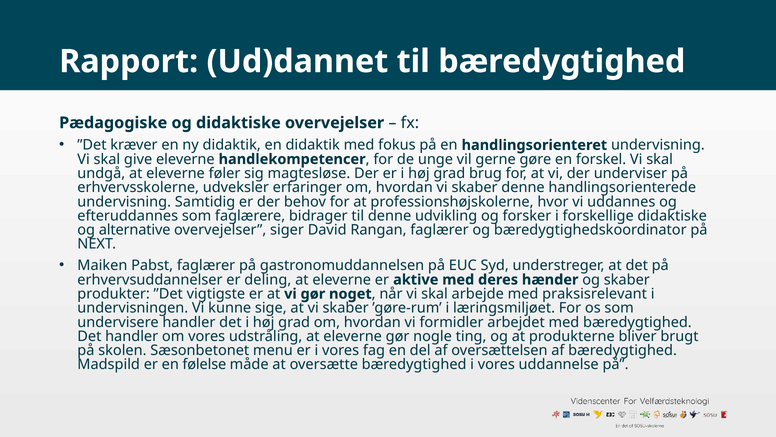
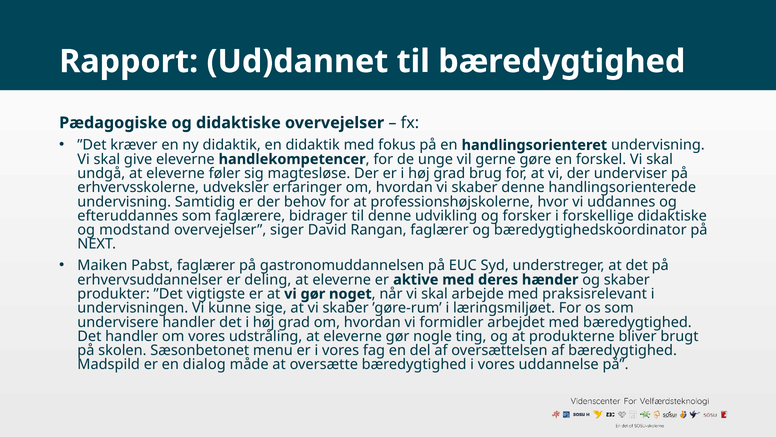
alternative: alternative -> modstand (134, 230)
følelse: følelse -> dialog (204, 364)
